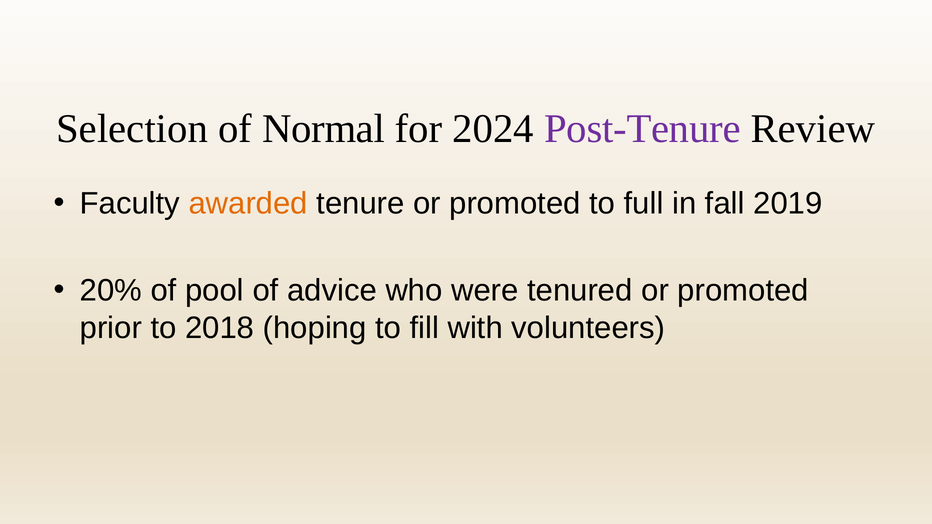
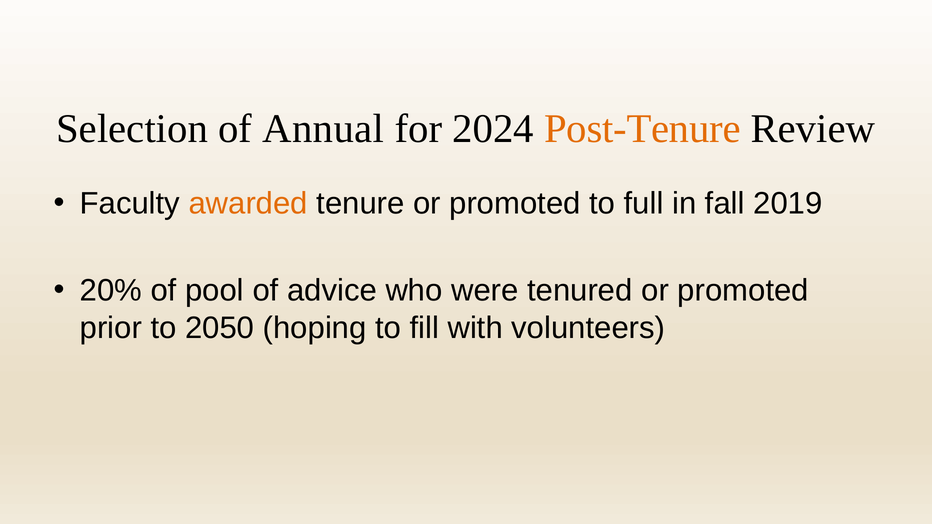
Normal: Normal -> Annual (323, 129)
Post-Tenure colour: purple -> orange (642, 129)
2018: 2018 -> 2050 (220, 328)
